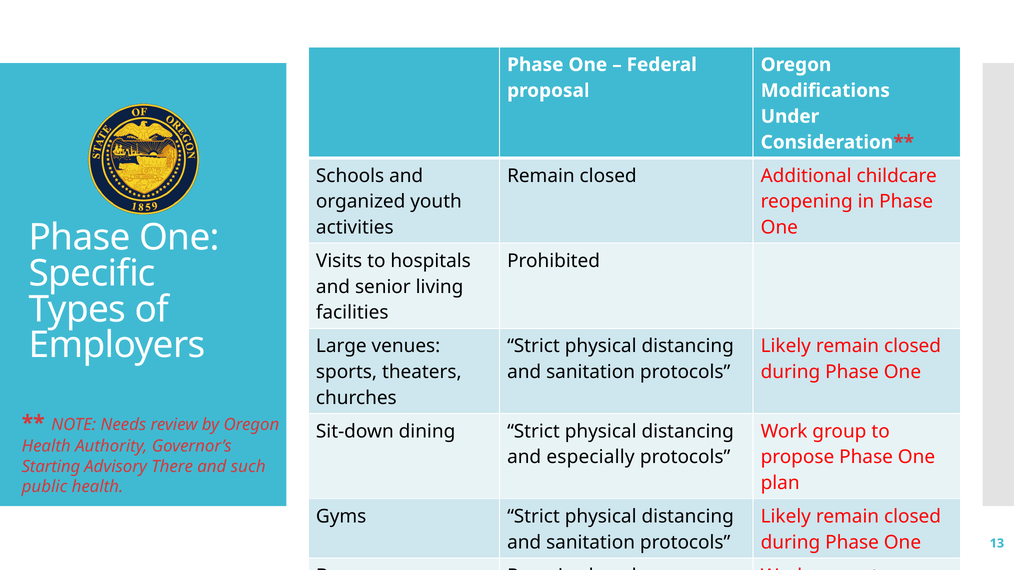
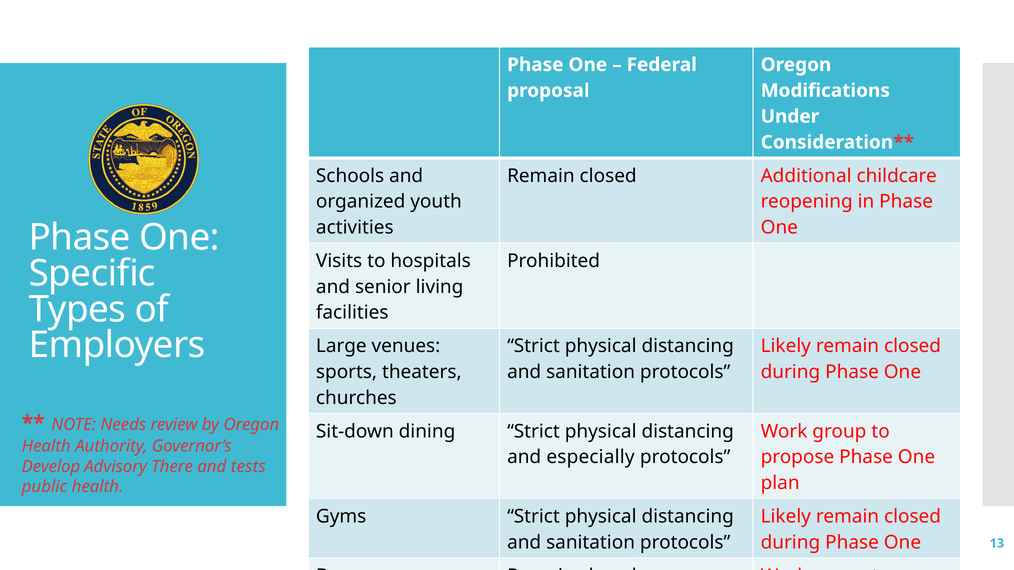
Starting: Starting -> Develop (51, 467)
such: such -> tests (248, 467)
